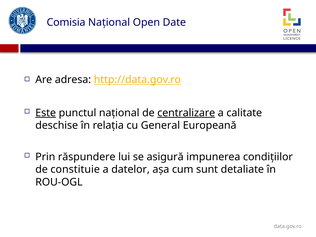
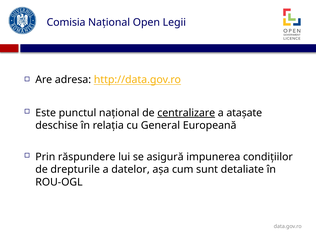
Date: Date -> Legii (174, 22)
Este underline: present -> none (46, 113)
calitate: calitate -> atașate (244, 113)
constituie: constituie -> drepturile (75, 170)
